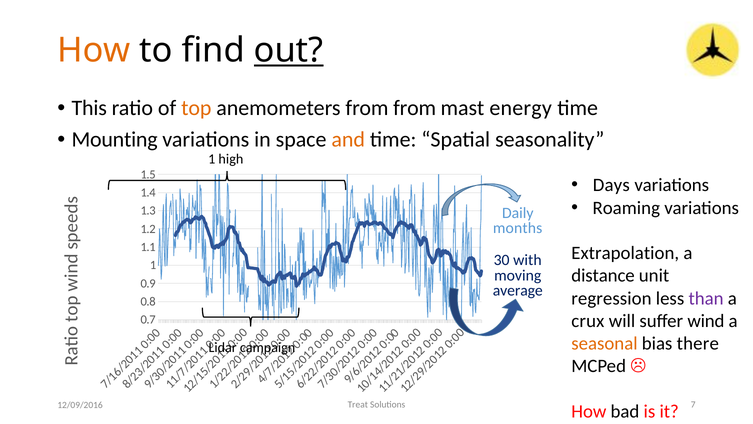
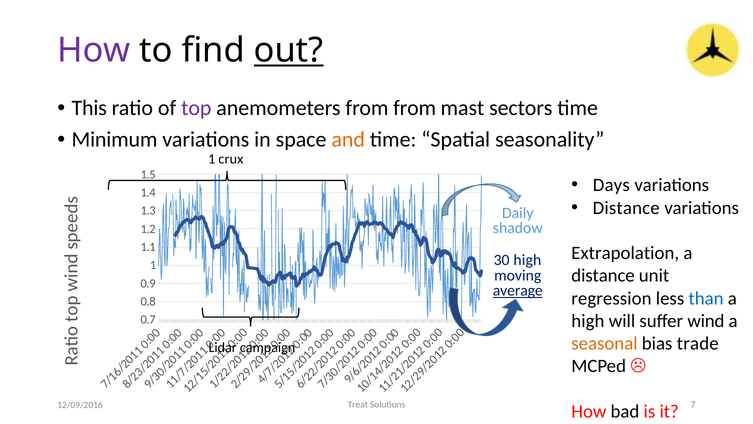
How colour: orange -> purple (94, 50)
top colour: orange -> purple (196, 108)
energy: energy -> sectors (521, 108)
Mounting: Mounting -> Minimum (115, 140)
high: high -> crux (231, 159)
Roaming: Roaming -> Distance (626, 208)
months: months -> shadow (518, 228)
30 with: with -> high (527, 260)
average underline: none -> present (518, 290)
than colour: purple -> blue (706, 298)
crux: crux -> high (588, 321)
there: there -> trade (698, 343)
